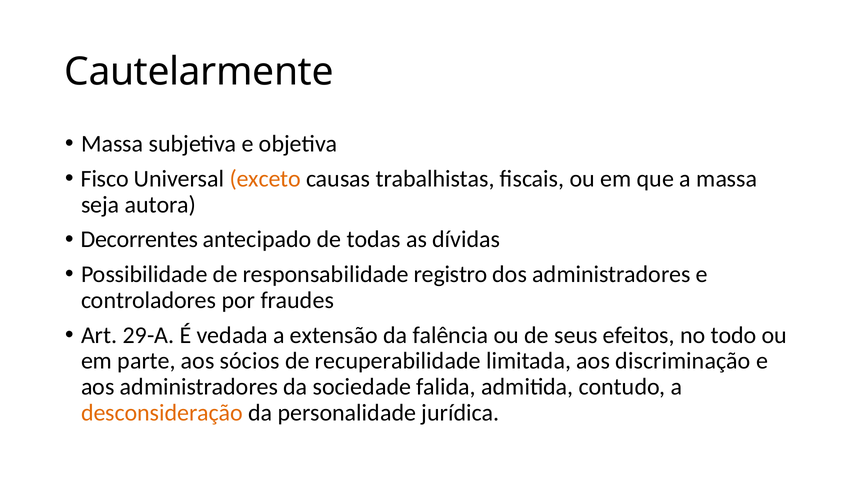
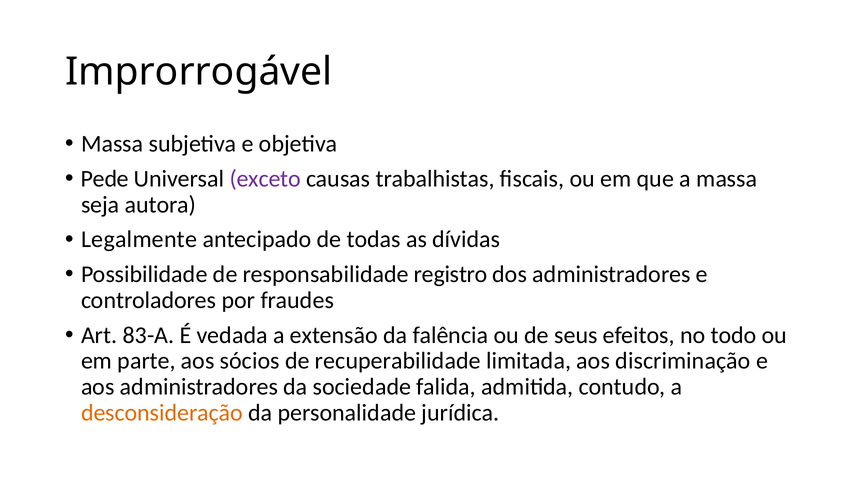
Cautelarmente: Cautelarmente -> Improrrogável (199, 72)
Fisco: Fisco -> Pede (105, 179)
exceto colour: orange -> purple (265, 179)
Decorrentes: Decorrentes -> Legalmente (139, 239)
29-A: 29-A -> 83-A (149, 335)
